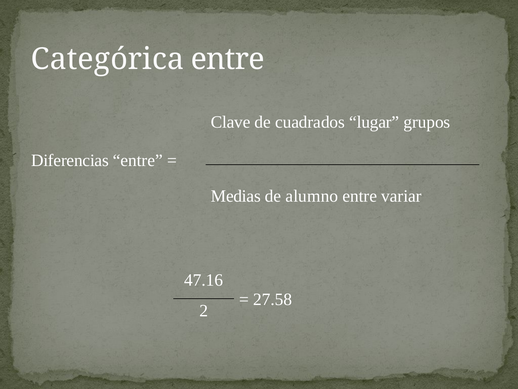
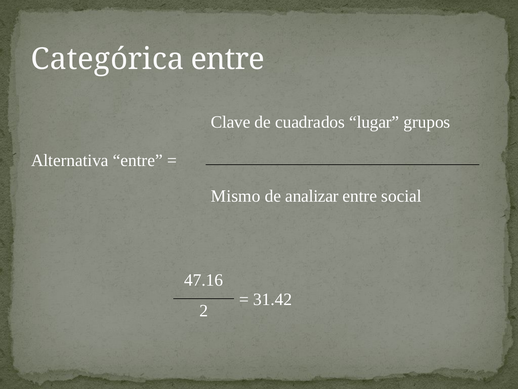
Diferencias: Diferencias -> Alternativa (70, 160)
Medias: Medias -> Mismo (236, 196)
alumno: alumno -> analizar (312, 196)
variar: variar -> social (401, 196)
27.58: 27.58 -> 31.42 (273, 299)
